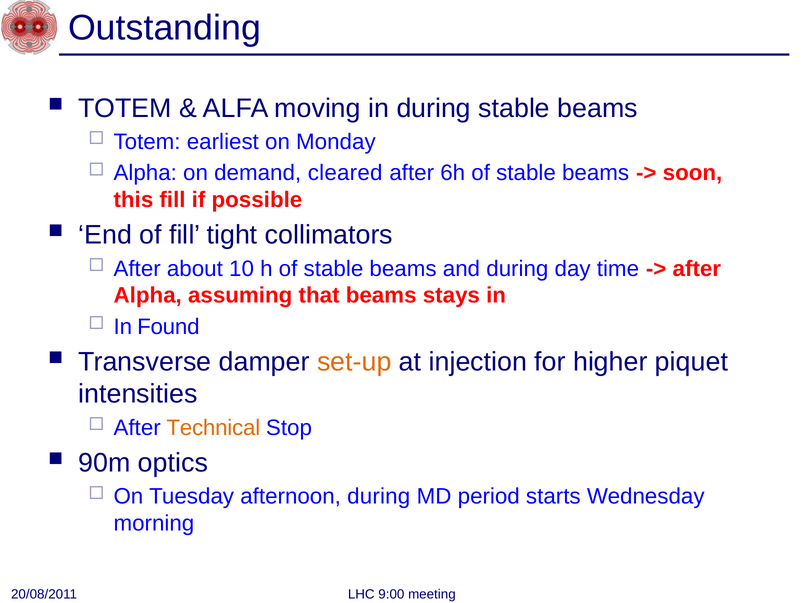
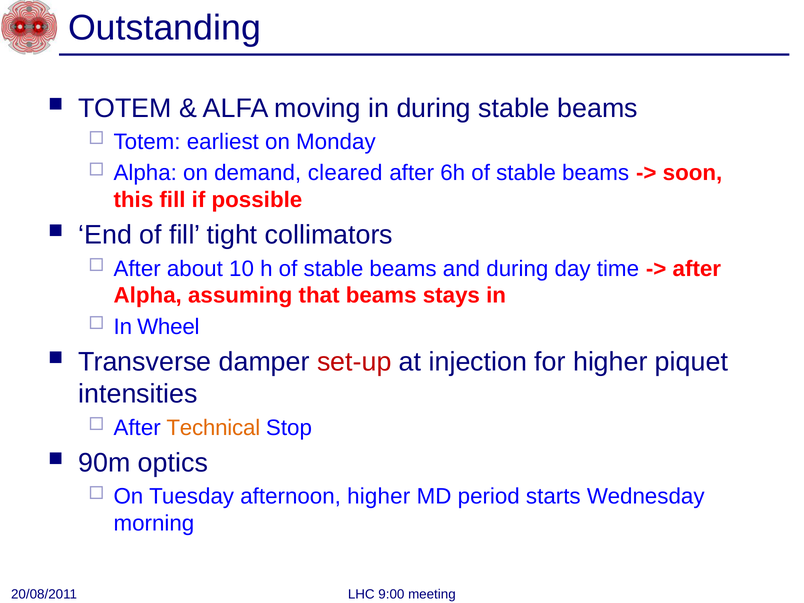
Found: Found -> Wheel (168, 327)
set-up colour: orange -> red (354, 362)
afternoon during: during -> higher (379, 497)
